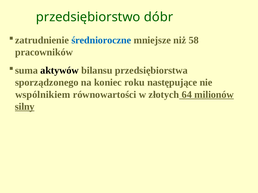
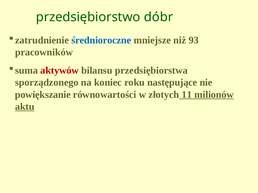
58: 58 -> 93 (194, 40)
aktywów colour: black -> red (60, 71)
wspólnikiem: wspólnikiem -> powiększanie (43, 95)
64: 64 -> 11 (187, 95)
silny: silny -> aktu (25, 107)
